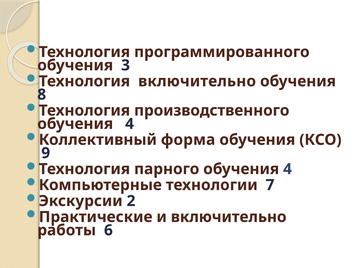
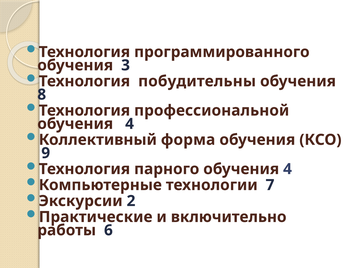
Технология включительно: включительно -> побудительны (197, 81)
производственного: производственного -> профессиональной (212, 110)
